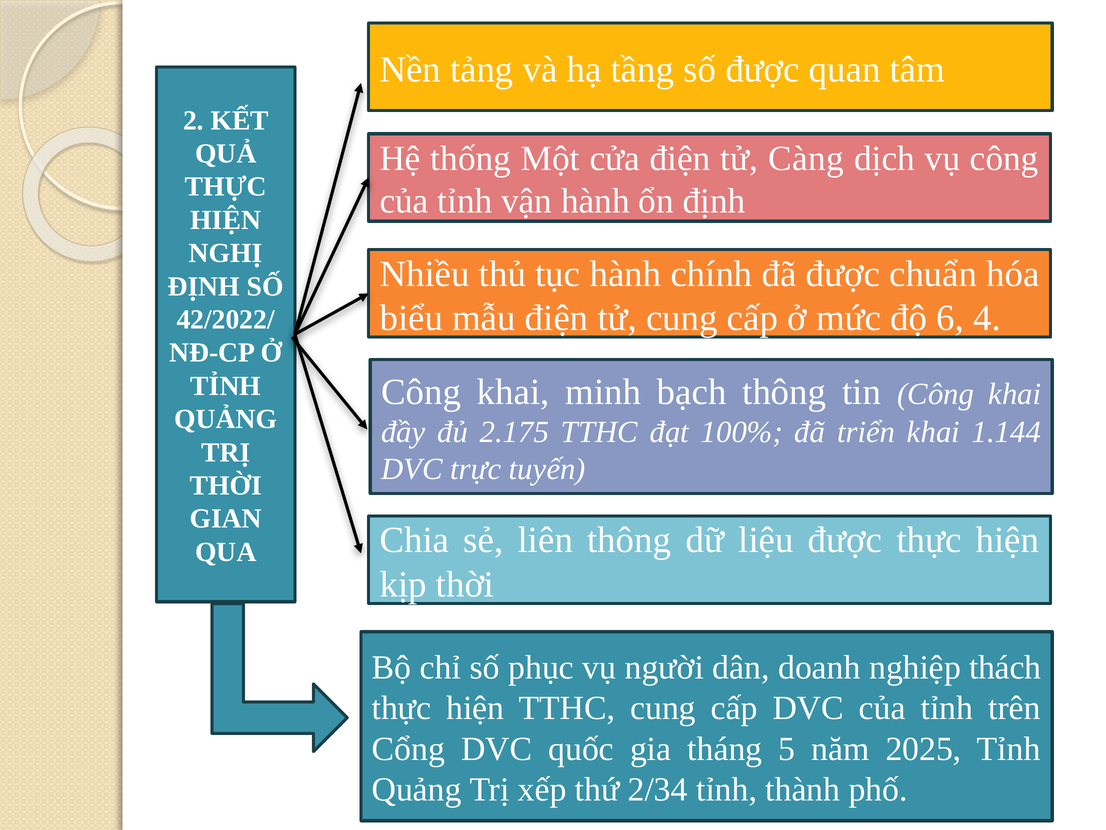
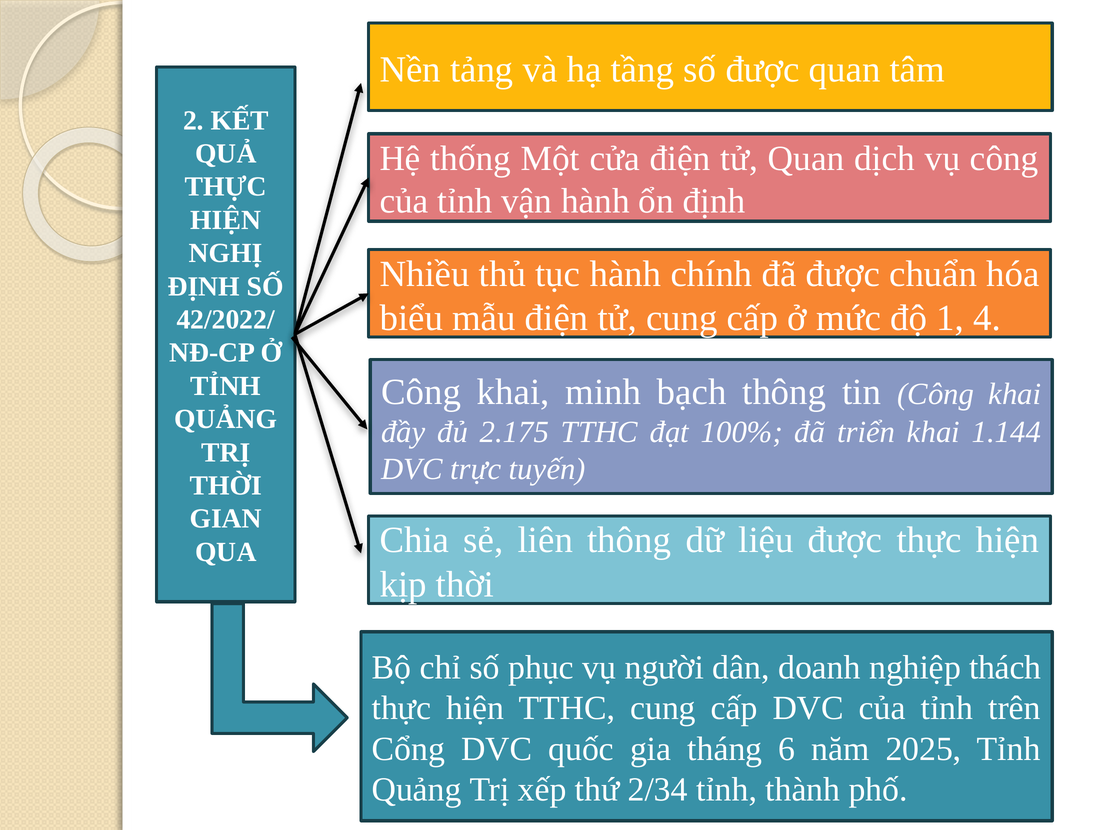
tử Càng: Càng -> Quan (806, 159)
6: 6 -> 1 (950, 318)
5: 5 -> 6 (787, 748)
